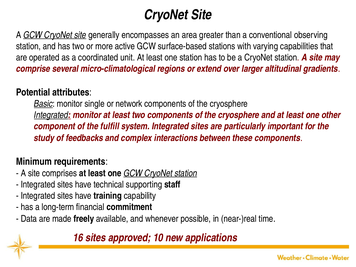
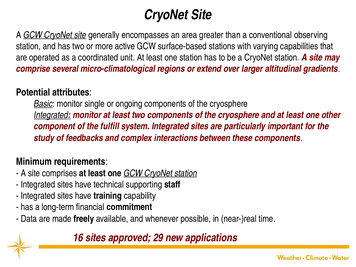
network: network -> ongoing (129, 104)
10: 10 -> 29 (158, 238)
